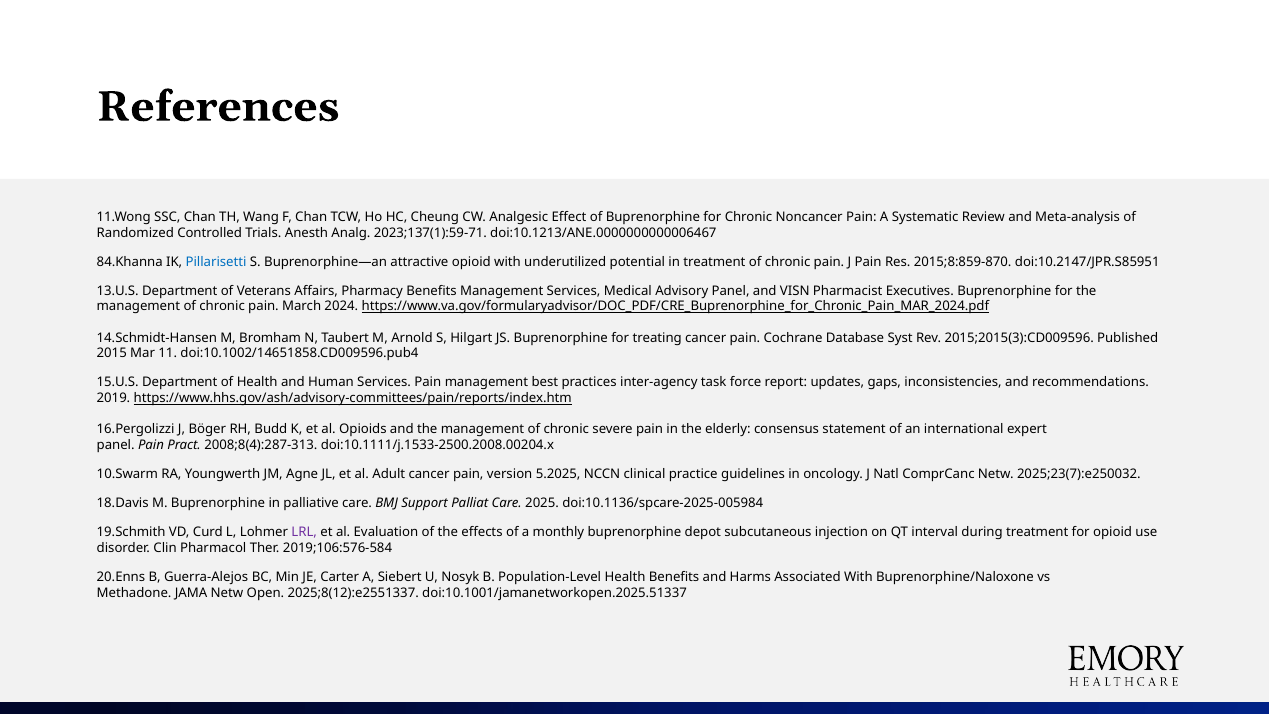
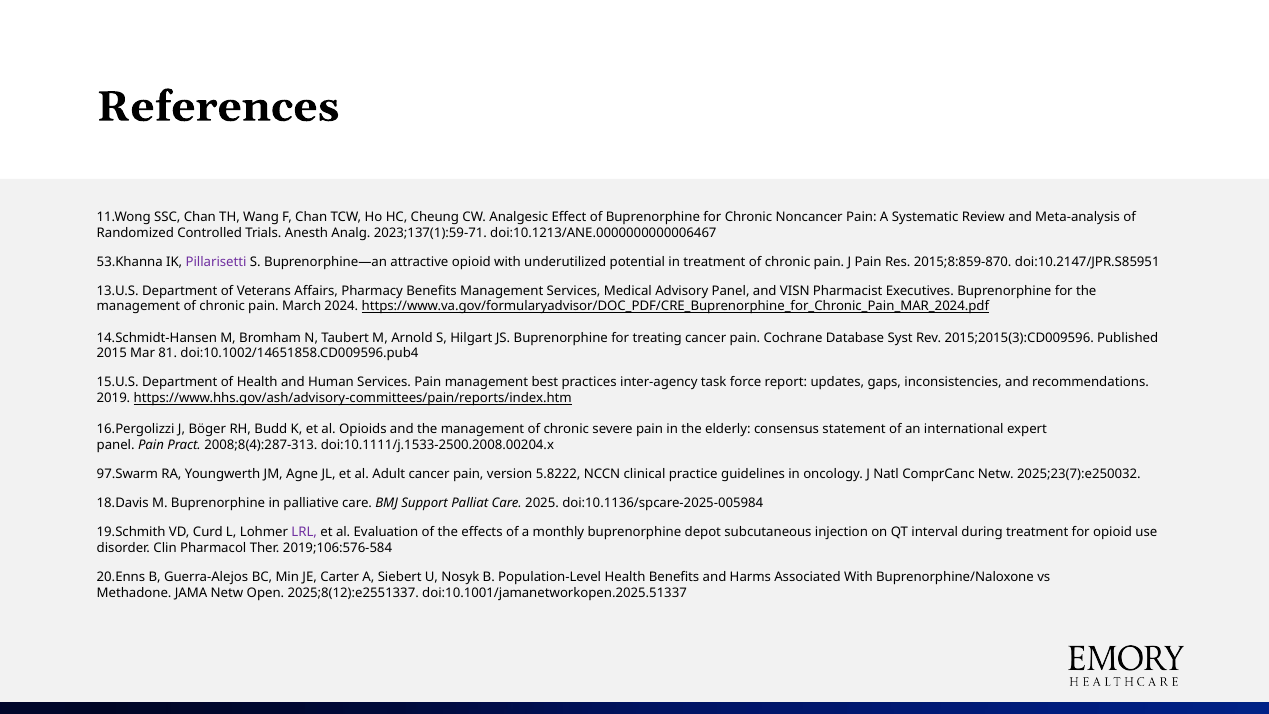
84.Khanna: 84.Khanna -> 53.Khanna (130, 262)
Pillarisetti colour: blue -> purple (216, 262)
11: 11 -> 81 (168, 353)
10.Swarm: 10.Swarm -> 97.Swarm (127, 474)
5.2025: 5.2025 -> 5.8222 (558, 474)
